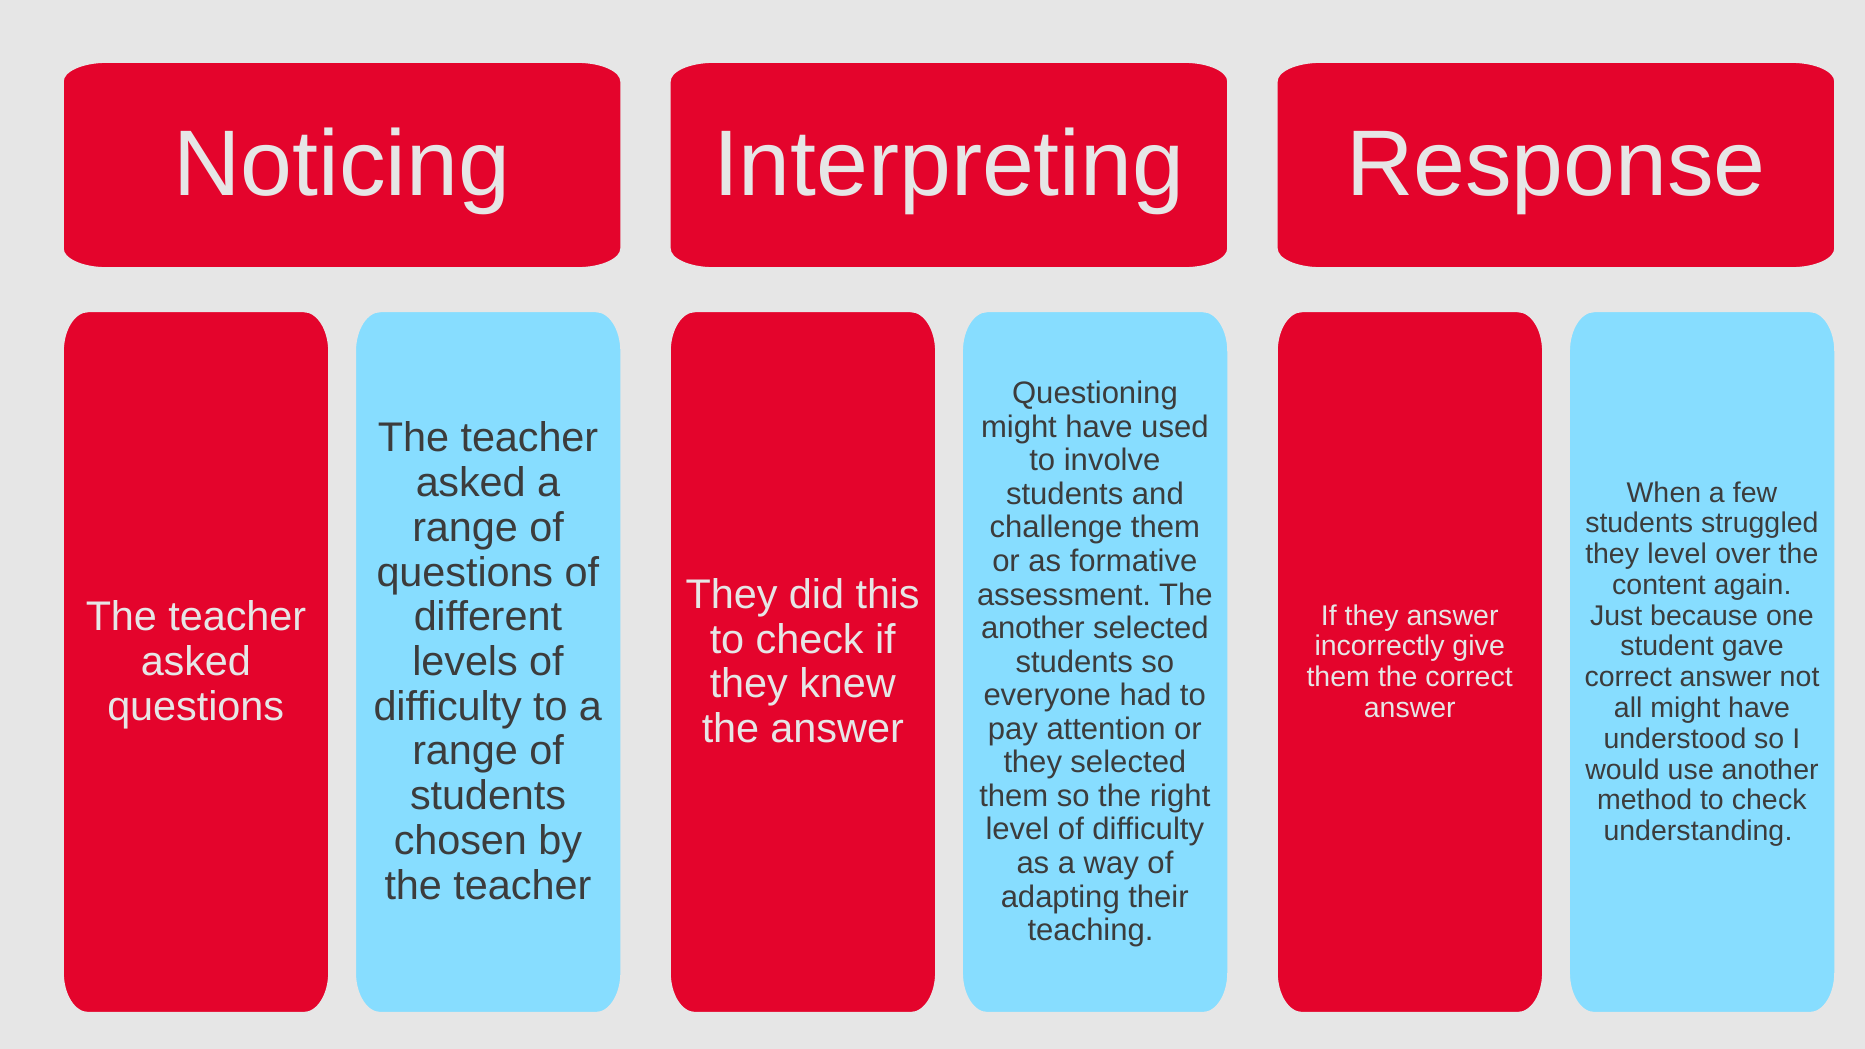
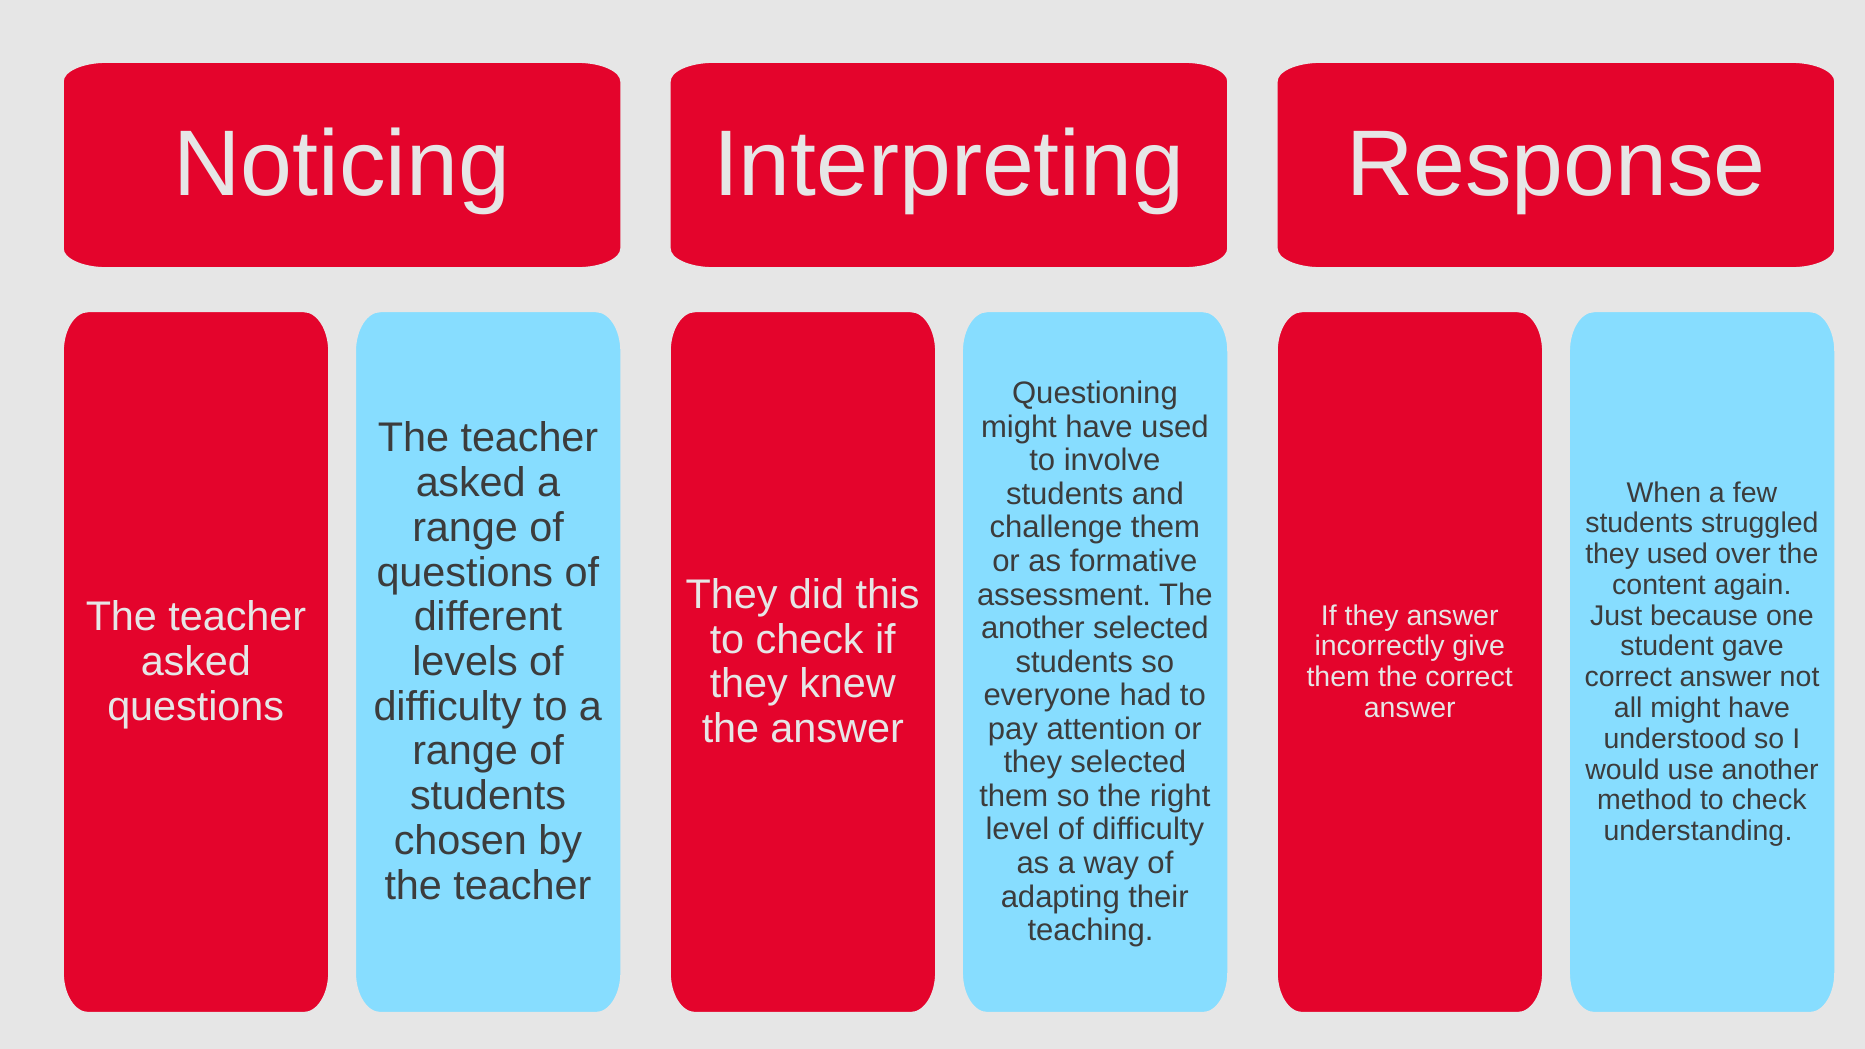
they level: level -> used (1677, 554)
